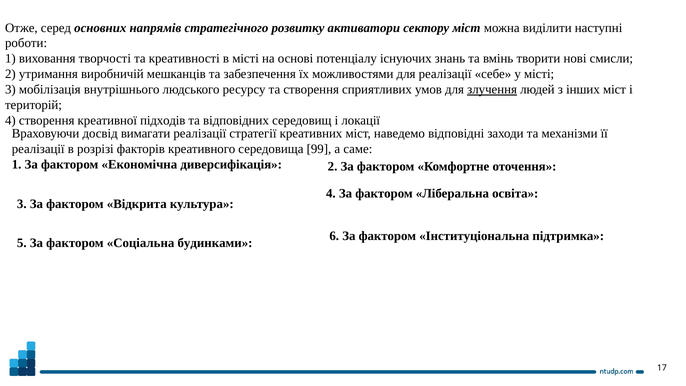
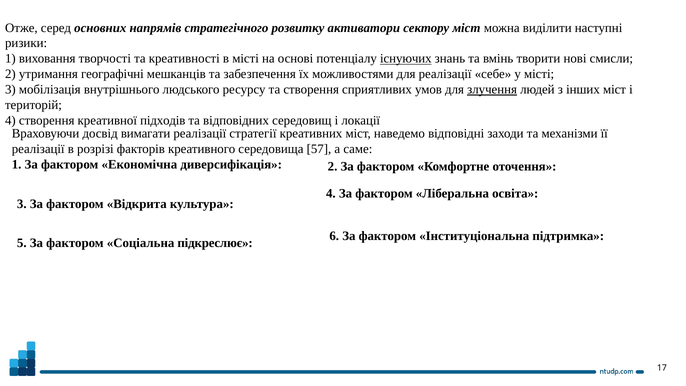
роботи: роботи -> ризики (26, 43)
існуючих underline: none -> present (406, 59)
виробничій: виробничій -> географічні (112, 74)
99: 99 -> 57 (319, 149)
будинками: будинками -> підкреслює (215, 243)
